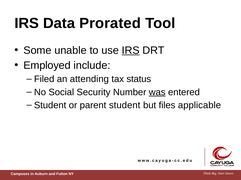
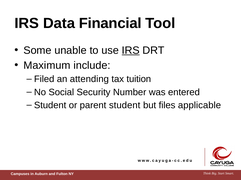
Prorated: Prorated -> Financial (110, 23)
Employed: Employed -> Maximum (47, 66)
status: status -> tuition (139, 79)
was underline: present -> none (157, 93)
